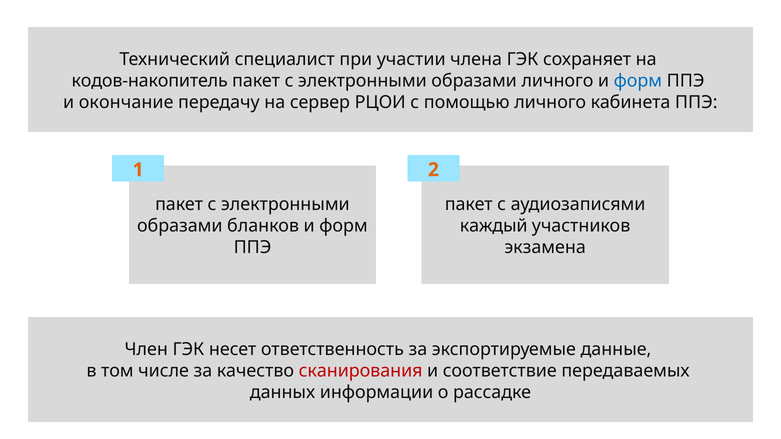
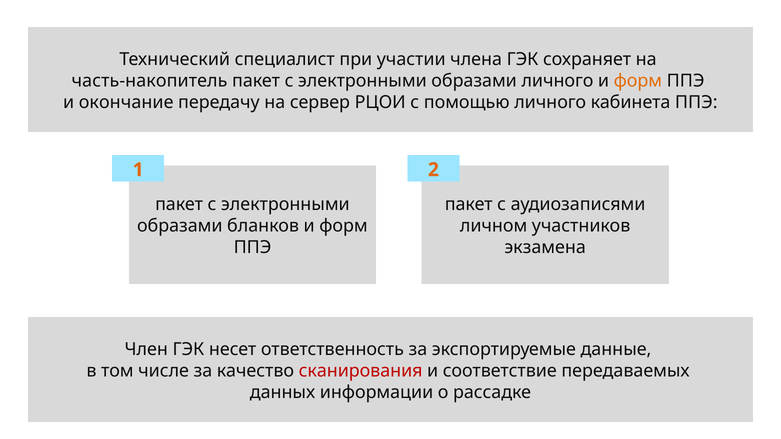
кодов-накопитель: кодов-накопитель -> часть-накопитель (150, 81)
форм colour: blue -> orange (638, 81)
каждый: каждый -> личном (494, 226)
